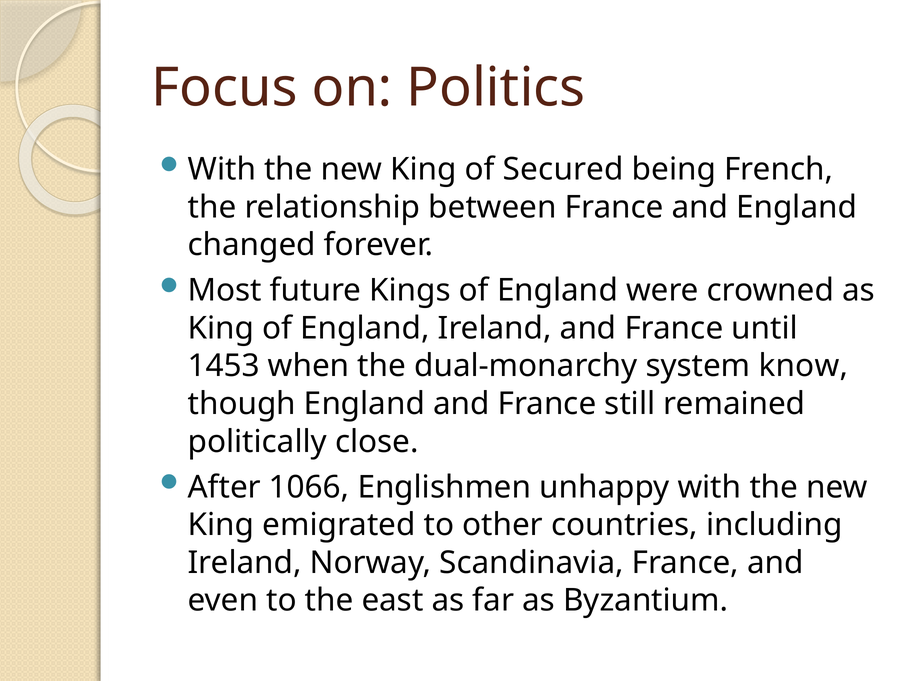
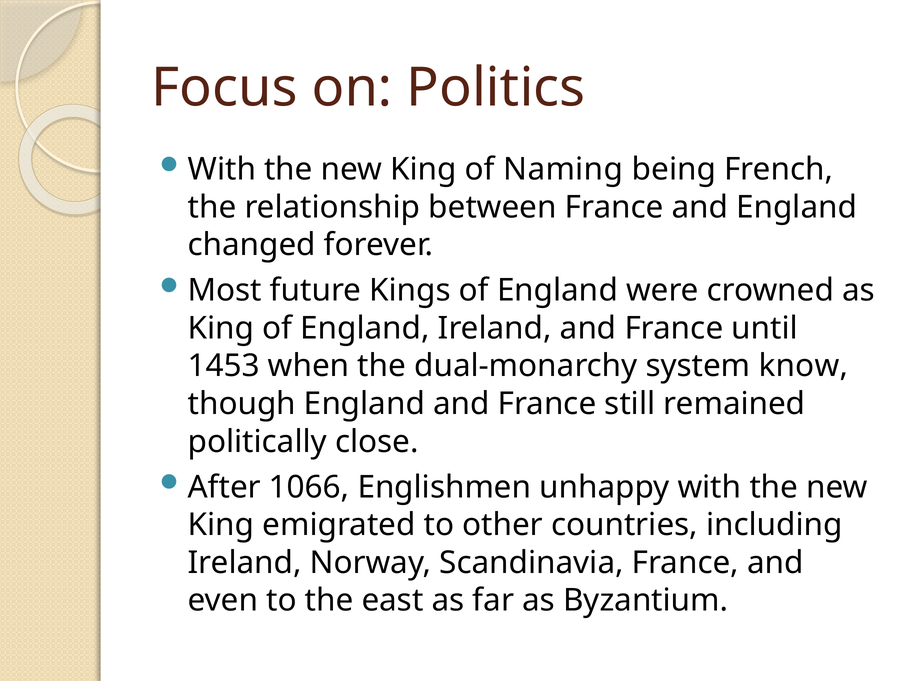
Secured: Secured -> Naming (563, 169)
